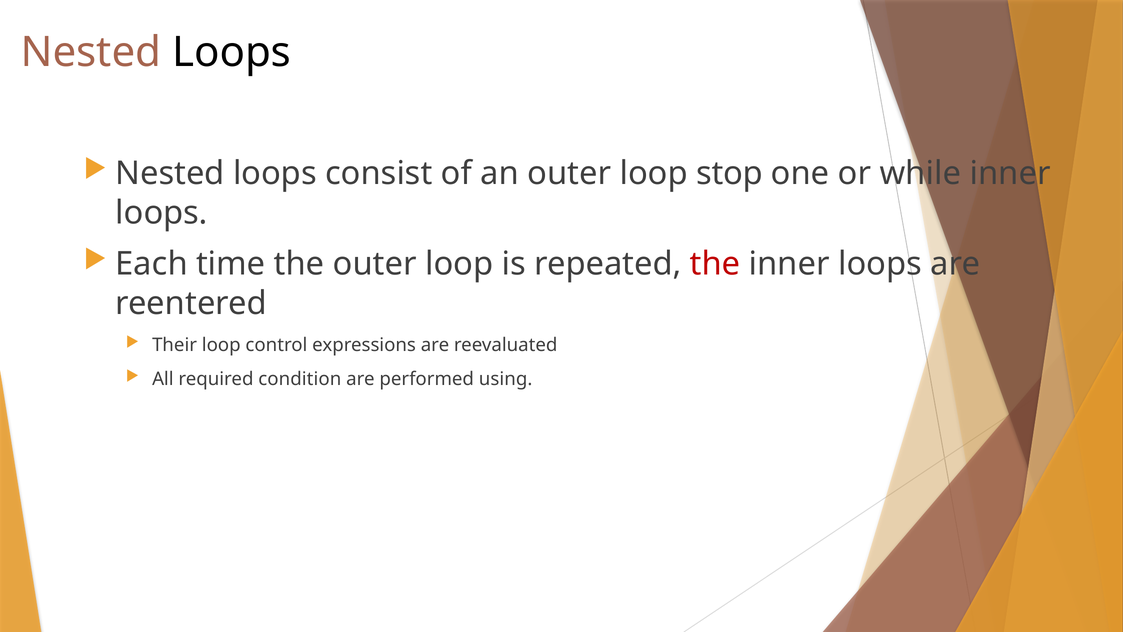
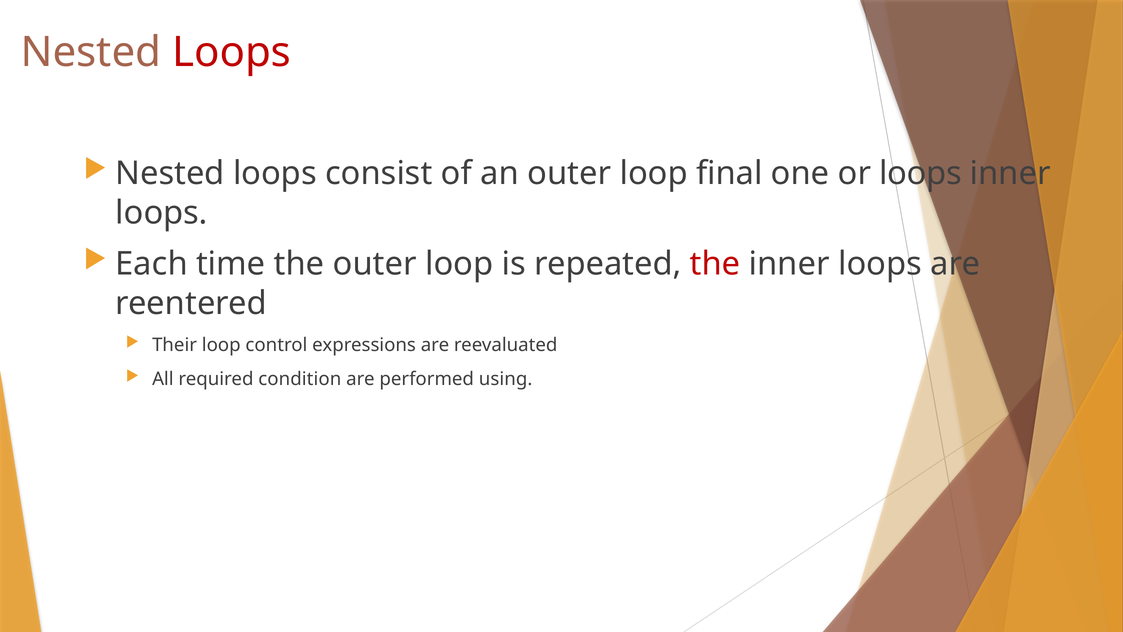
Loops colour: black -> red (232, 52)
stop: stop -> final (729, 174)
or while: while -> loops (921, 174)
